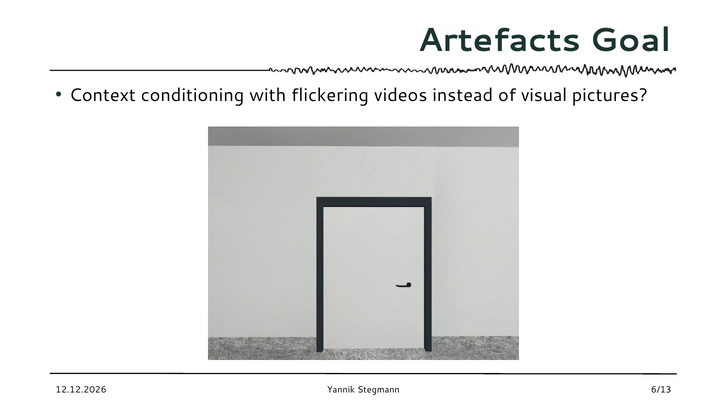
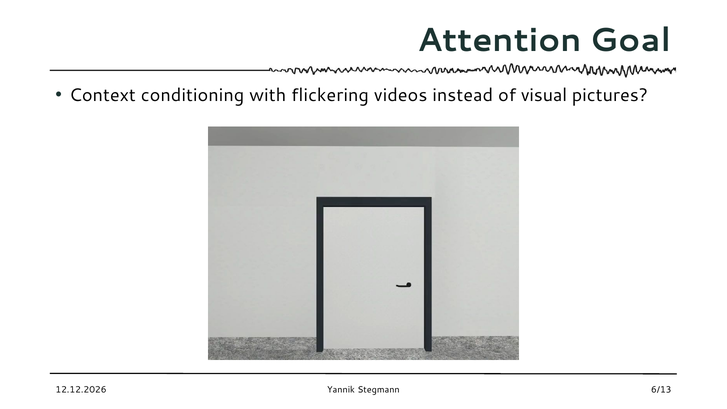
Artefacts: Artefacts -> Attention (500, 40)
